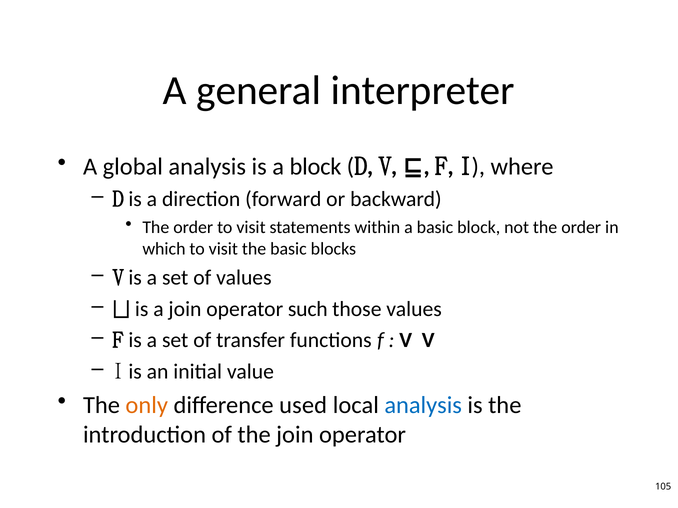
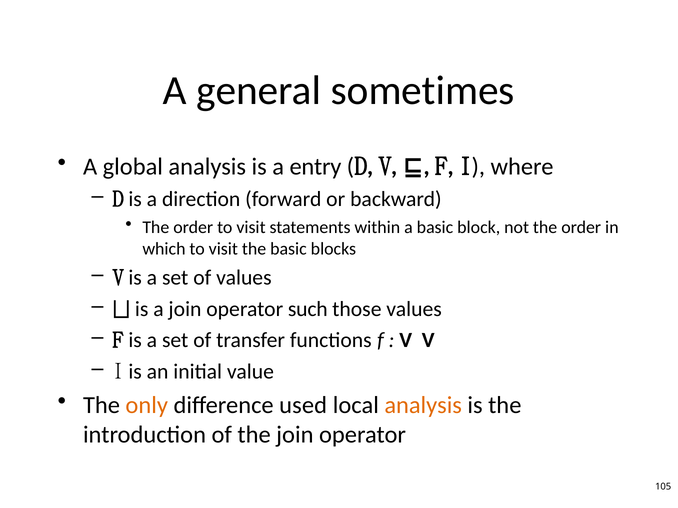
interpreter: interpreter -> sometimes (423, 90)
a block: block -> entry (315, 167)
analysis colour: blue -> orange (423, 406)
